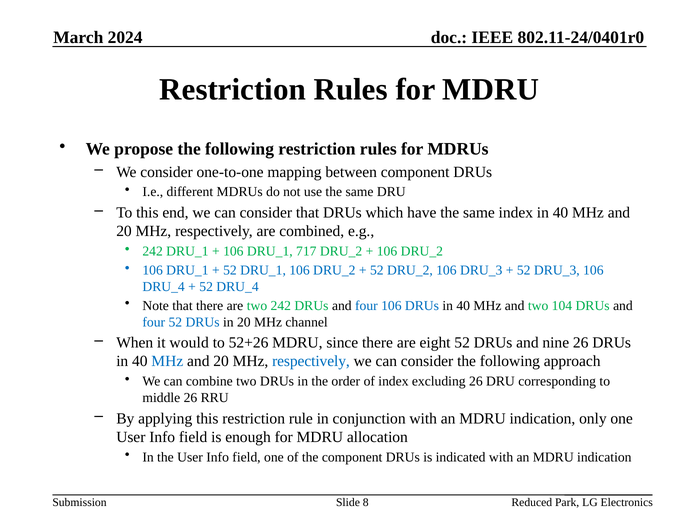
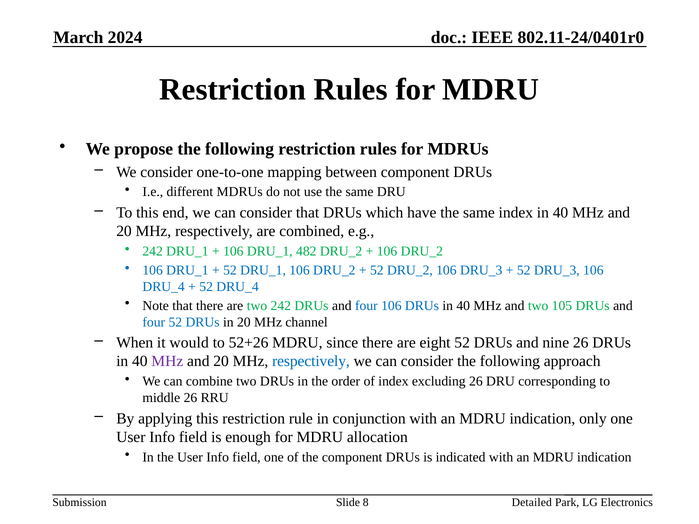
717: 717 -> 482 (306, 251)
104: 104 -> 105 (562, 306)
MHz colour: blue -> purple (167, 362)
Reduced: Reduced -> Detailed (532, 503)
